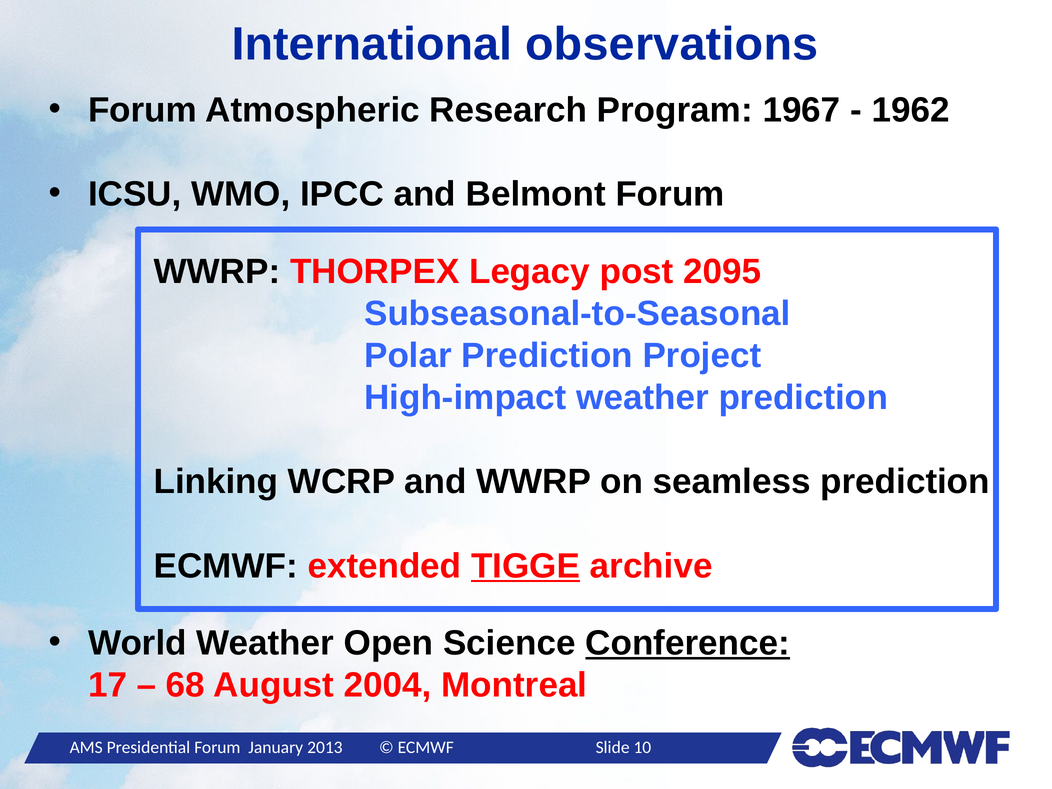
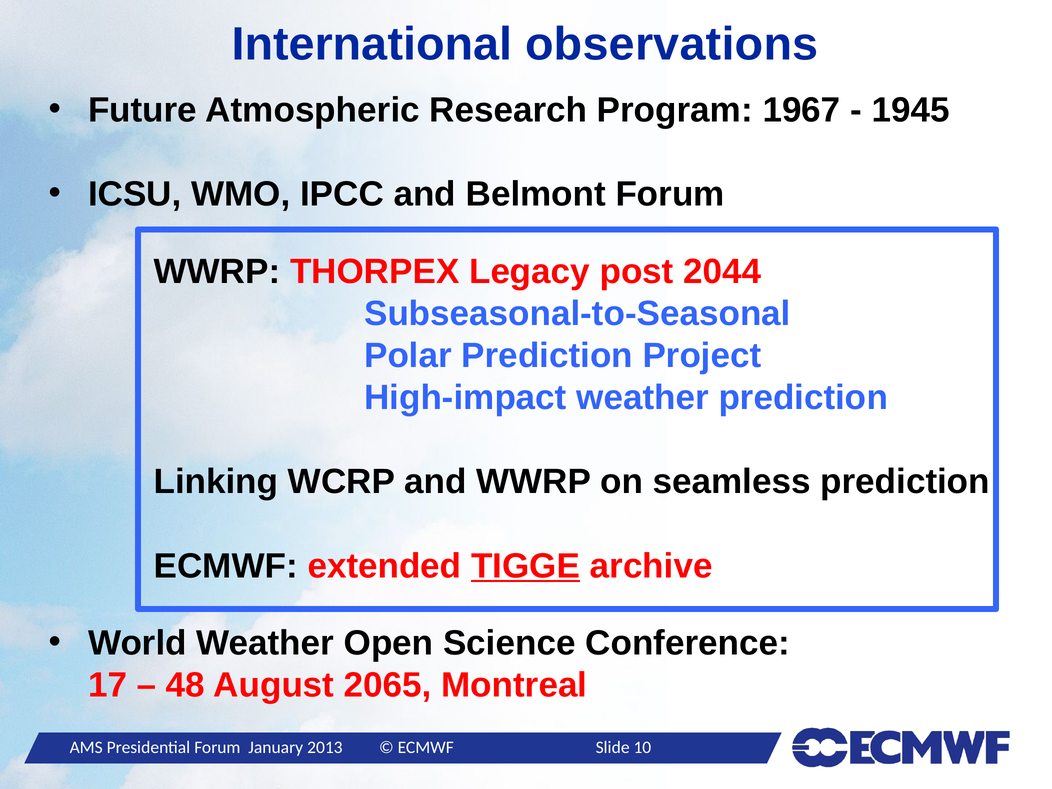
Forum: Forum -> Future (143, 110)
1962: 1962 -> 1945 (911, 110)
2095: 2095 -> 2044 (722, 271)
Conference underline: present -> none (688, 643)
68: 68 -> 48 (185, 685)
2004: 2004 -> 2065 (388, 685)
